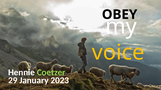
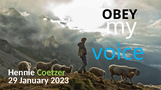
voice colour: yellow -> light blue (118, 53)
